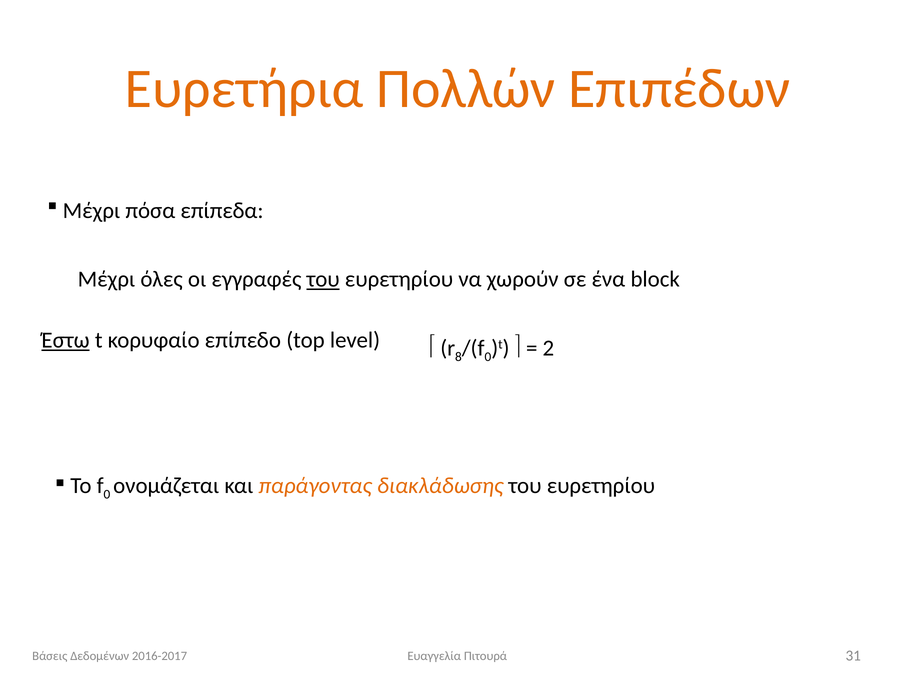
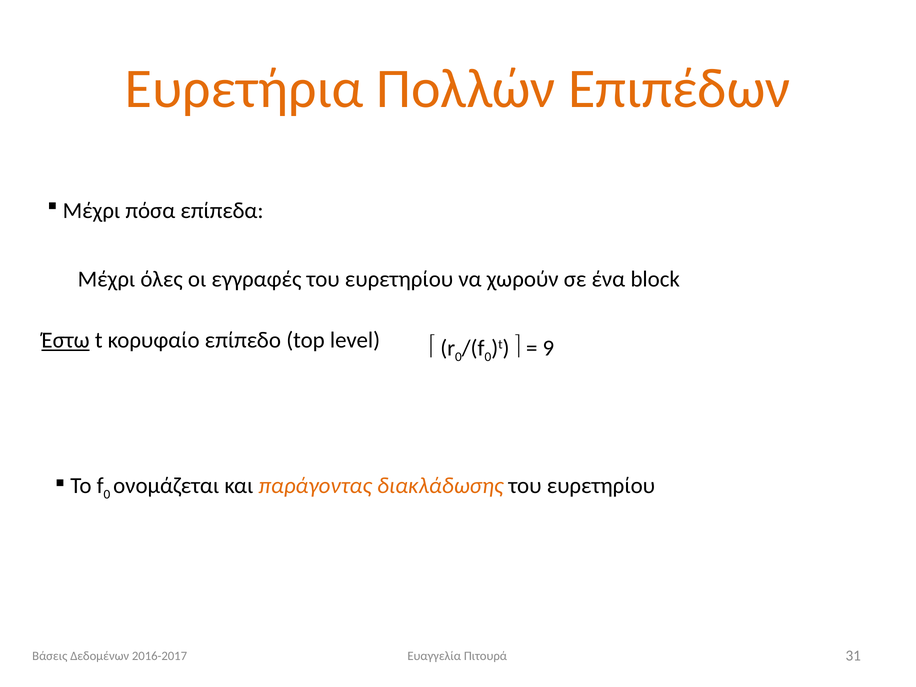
του underline: present -> none (323, 279)
8: 8 -> 0 (458, 357)
2: 2 -> 9 (548, 348)
